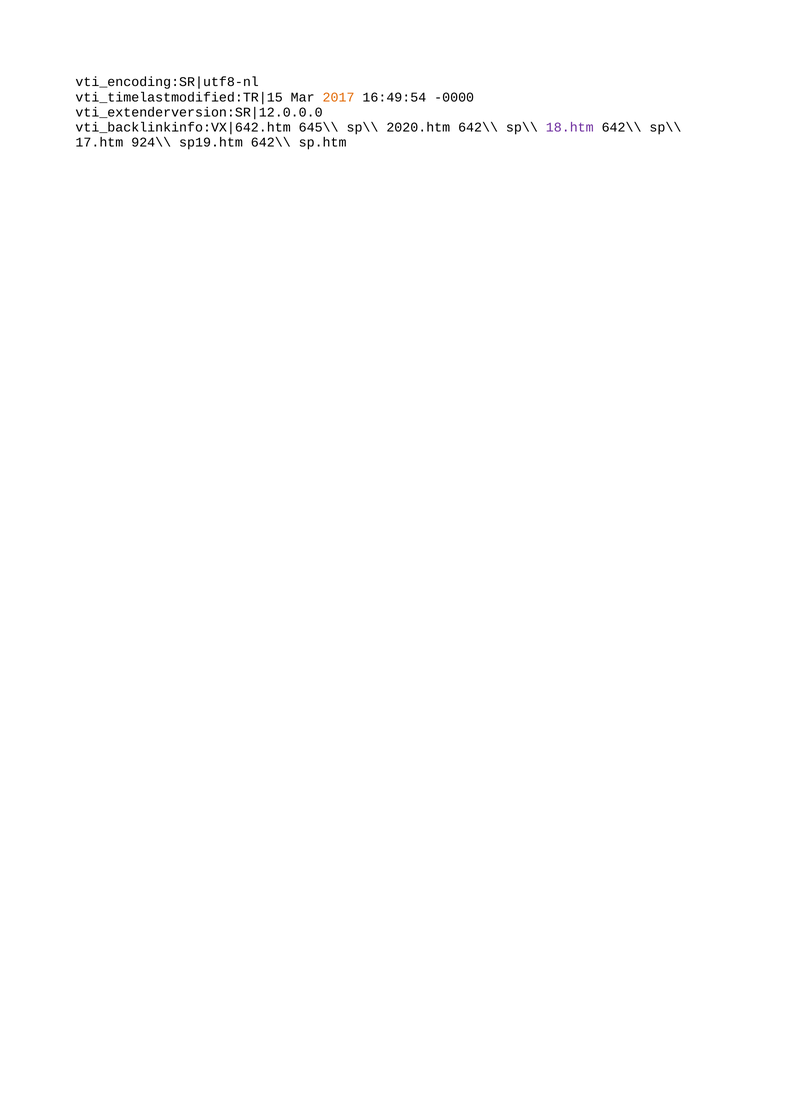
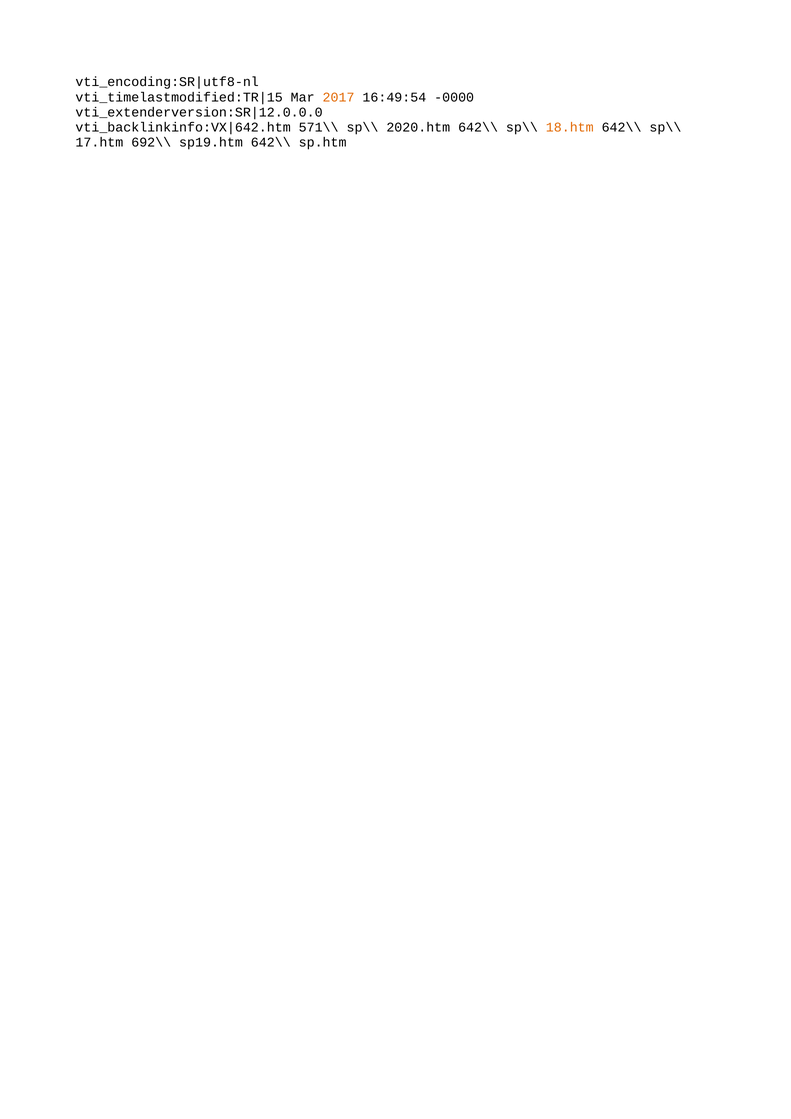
645\\: 645\\ -> 571\\ (319, 127)
18.htm colour: purple -> orange (570, 127)
924\\: 924\\ -> 692\\ (151, 142)
